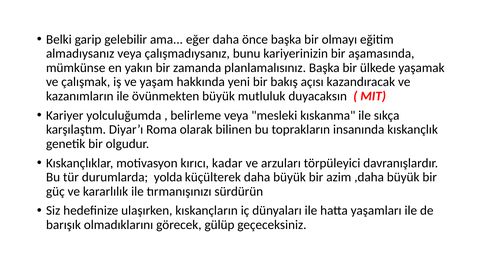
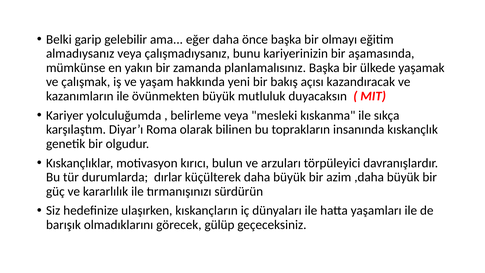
kadar: kadar -> bulun (227, 163)
yolda: yolda -> dırlar (168, 177)
